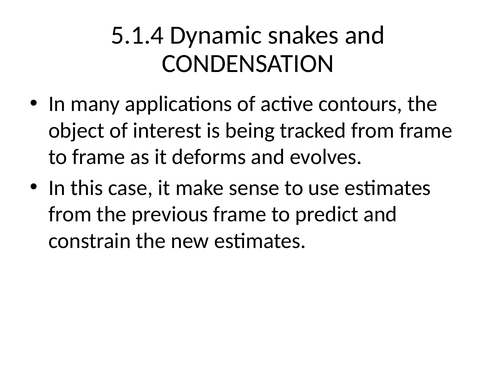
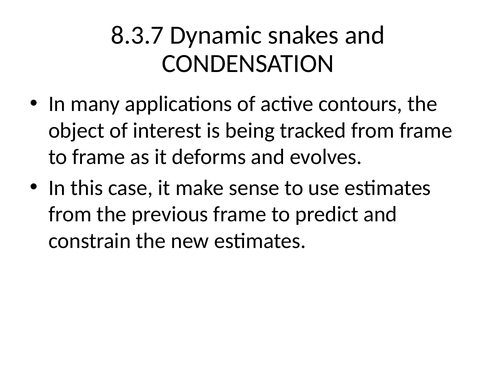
5.1.4: 5.1.4 -> 8.3.7 (137, 35)
